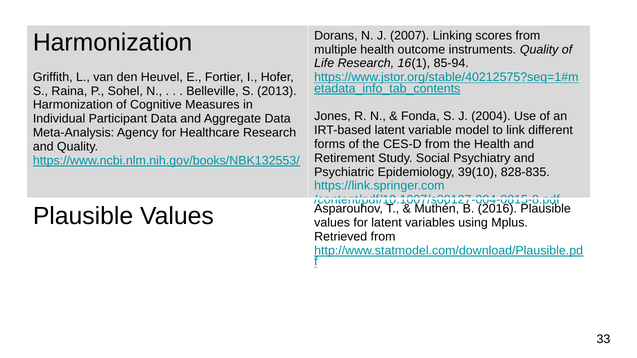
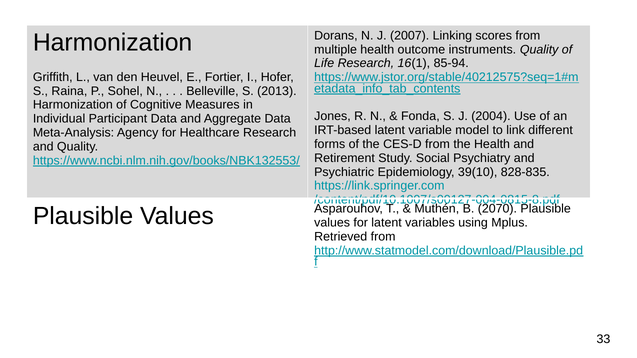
2016: 2016 -> 2070 (497, 209)
